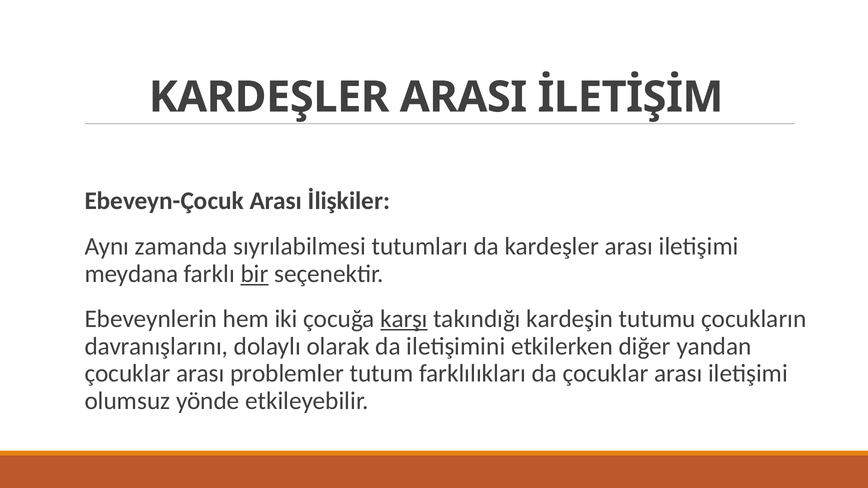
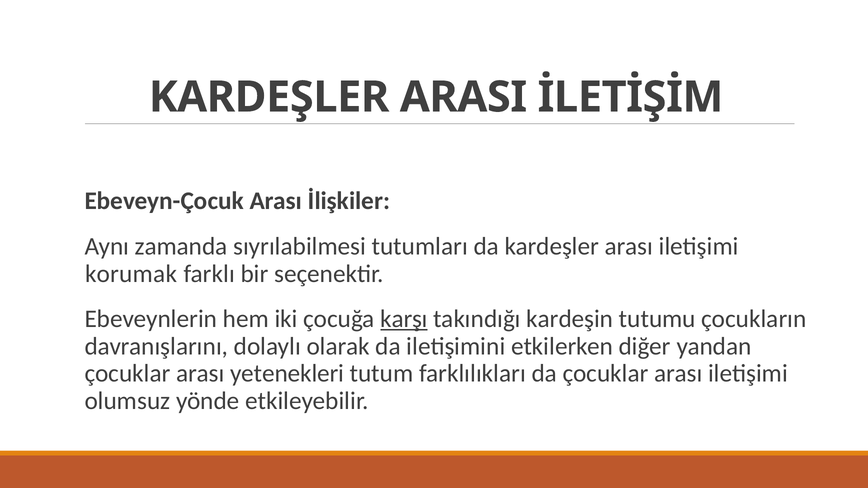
meydana: meydana -> korumak (131, 274)
bir underline: present -> none (255, 274)
problemler: problemler -> yetenekleri (287, 374)
